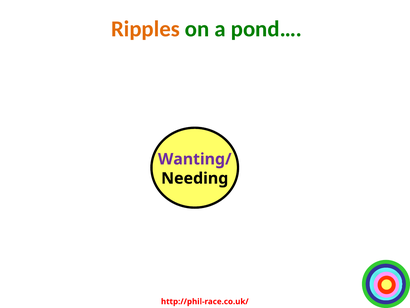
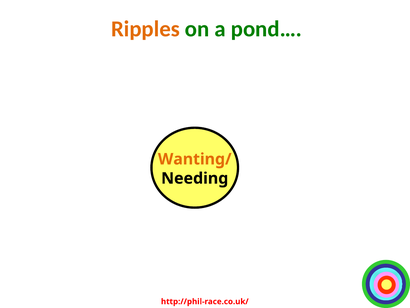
Wanting/ colour: purple -> orange (195, 159)
